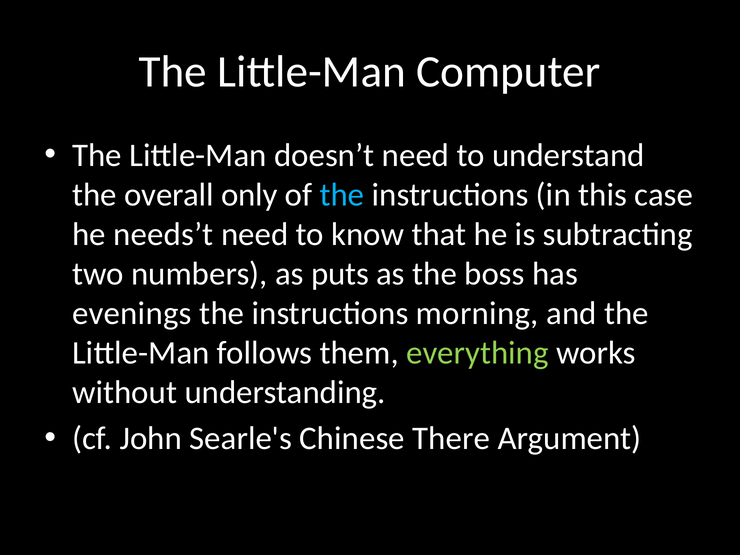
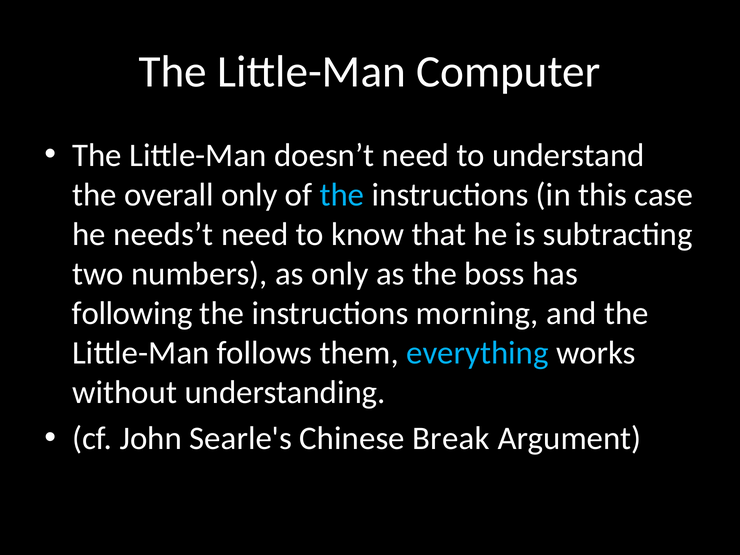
as puts: puts -> only (340, 274)
evenings: evenings -> following (132, 313)
everything colour: light green -> light blue (477, 353)
There: There -> Break (451, 438)
